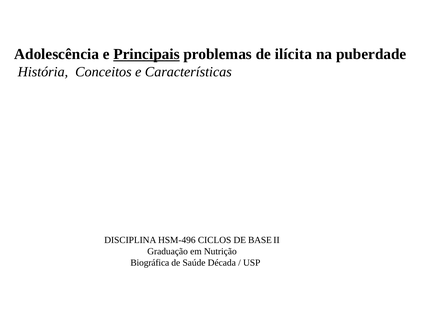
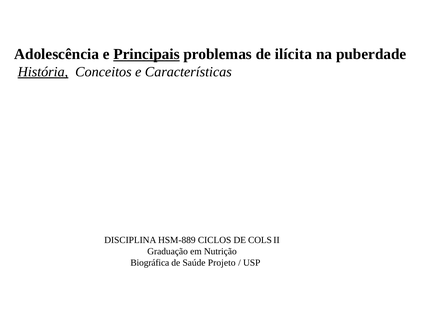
História underline: none -> present (43, 72)
HSM-496: HSM-496 -> HSM-889 (177, 240)
BASE: BASE -> COLS (260, 240)
Década: Década -> Projeto (222, 263)
